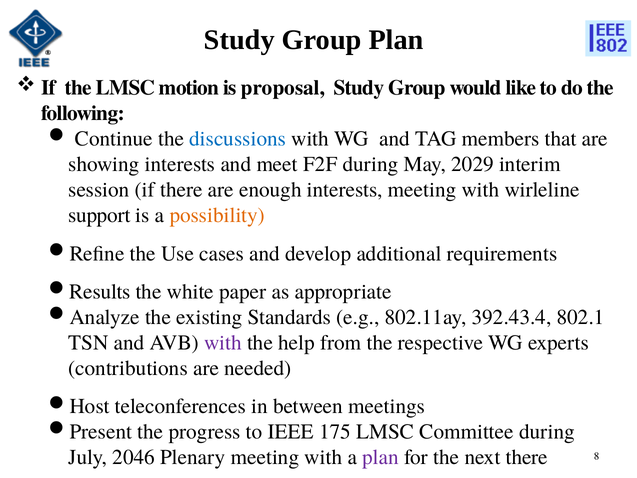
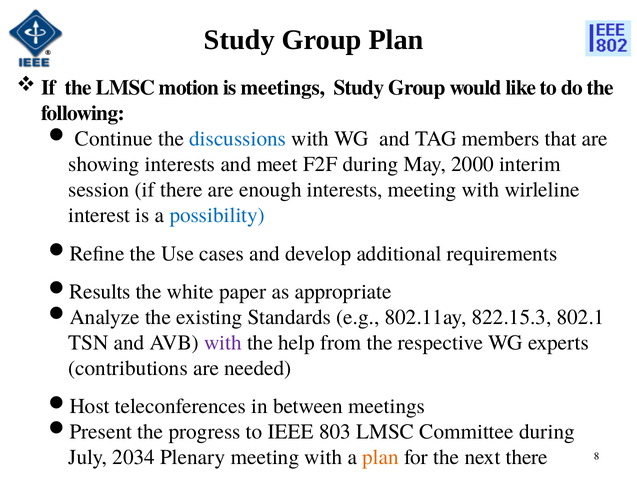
is proposal: proposal -> meetings (283, 88)
2029: 2029 -> 2000 (473, 164)
support: support -> interest (99, 215)
possibility colour: orange -> blue (217, 215)
392.43.4: 392.43.4 -> 822.15.3 (512, 317)
175: 175 -> 803 (335, 432)
2046: 2046 -> 2034 (134, 457)
plan colour: purple -> orange (381, 457)
